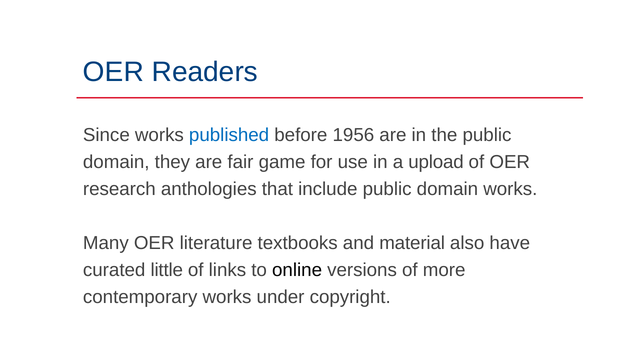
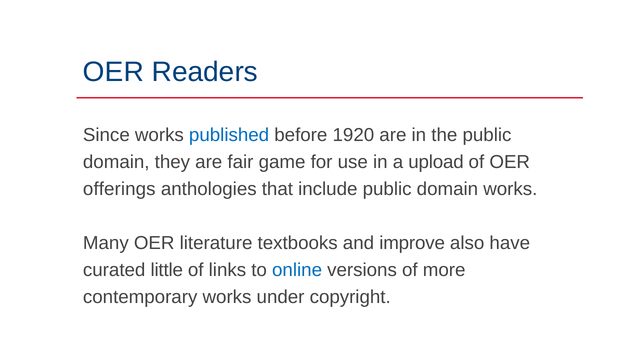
1956: 1956 -> 1920 (353, 135)
research: research -> offerings (119, 189)
material: material -> improve (412, 244)
online colour: black -> blue (297, 271)
